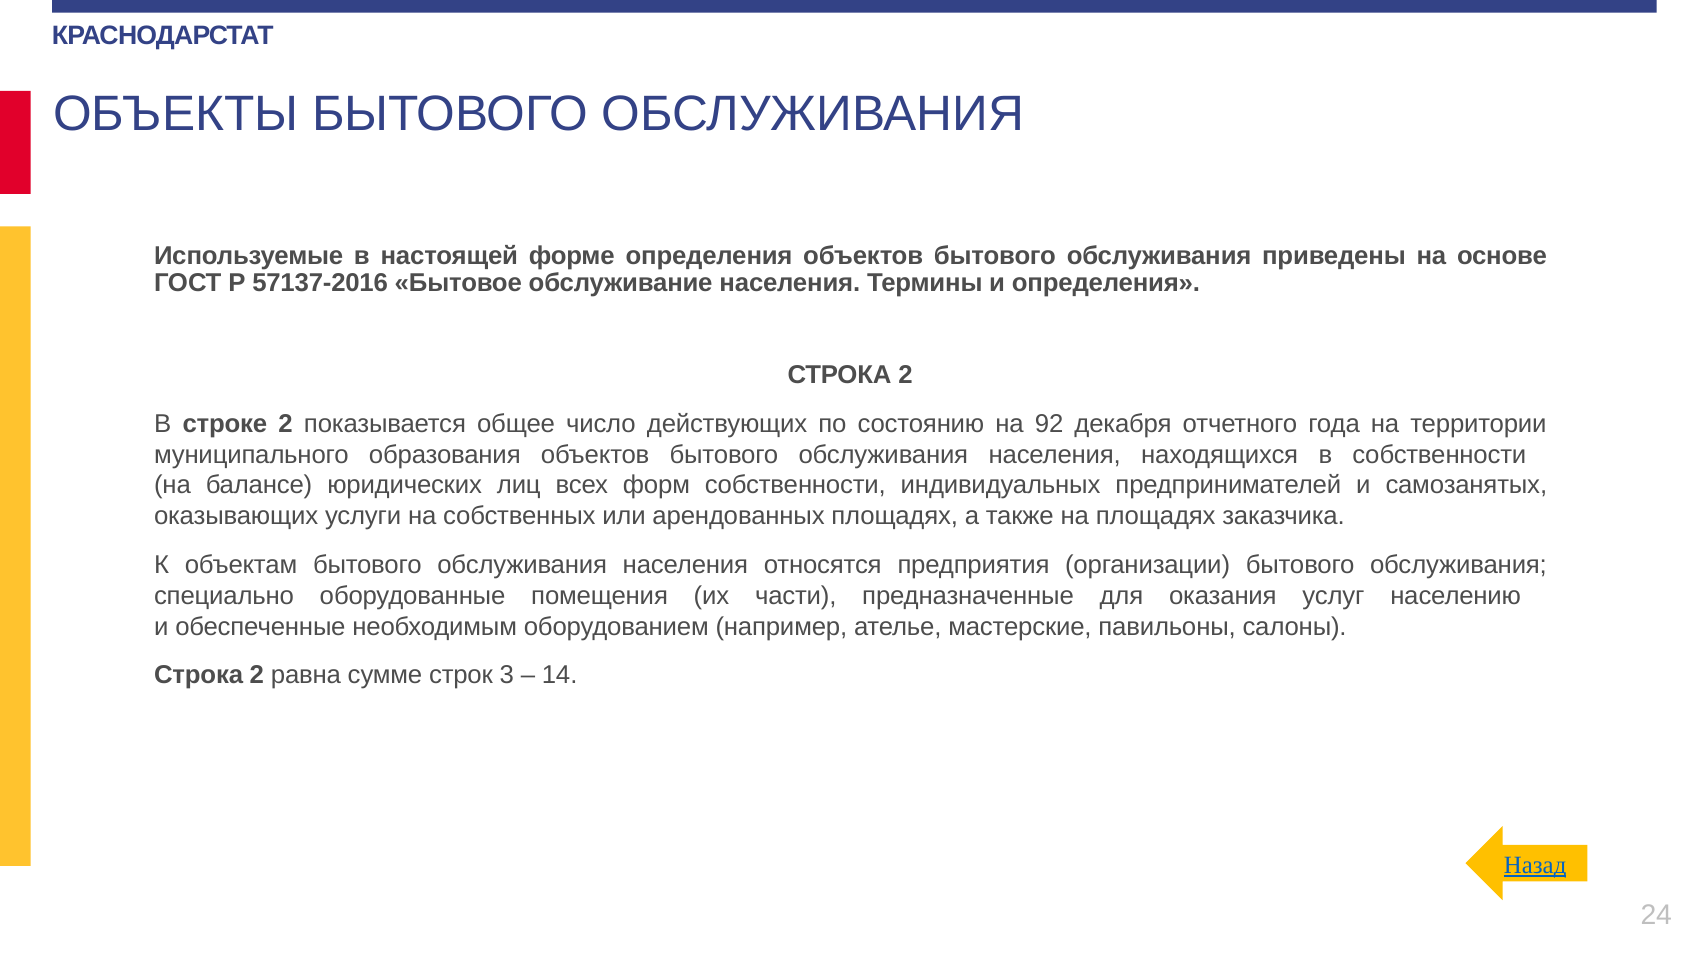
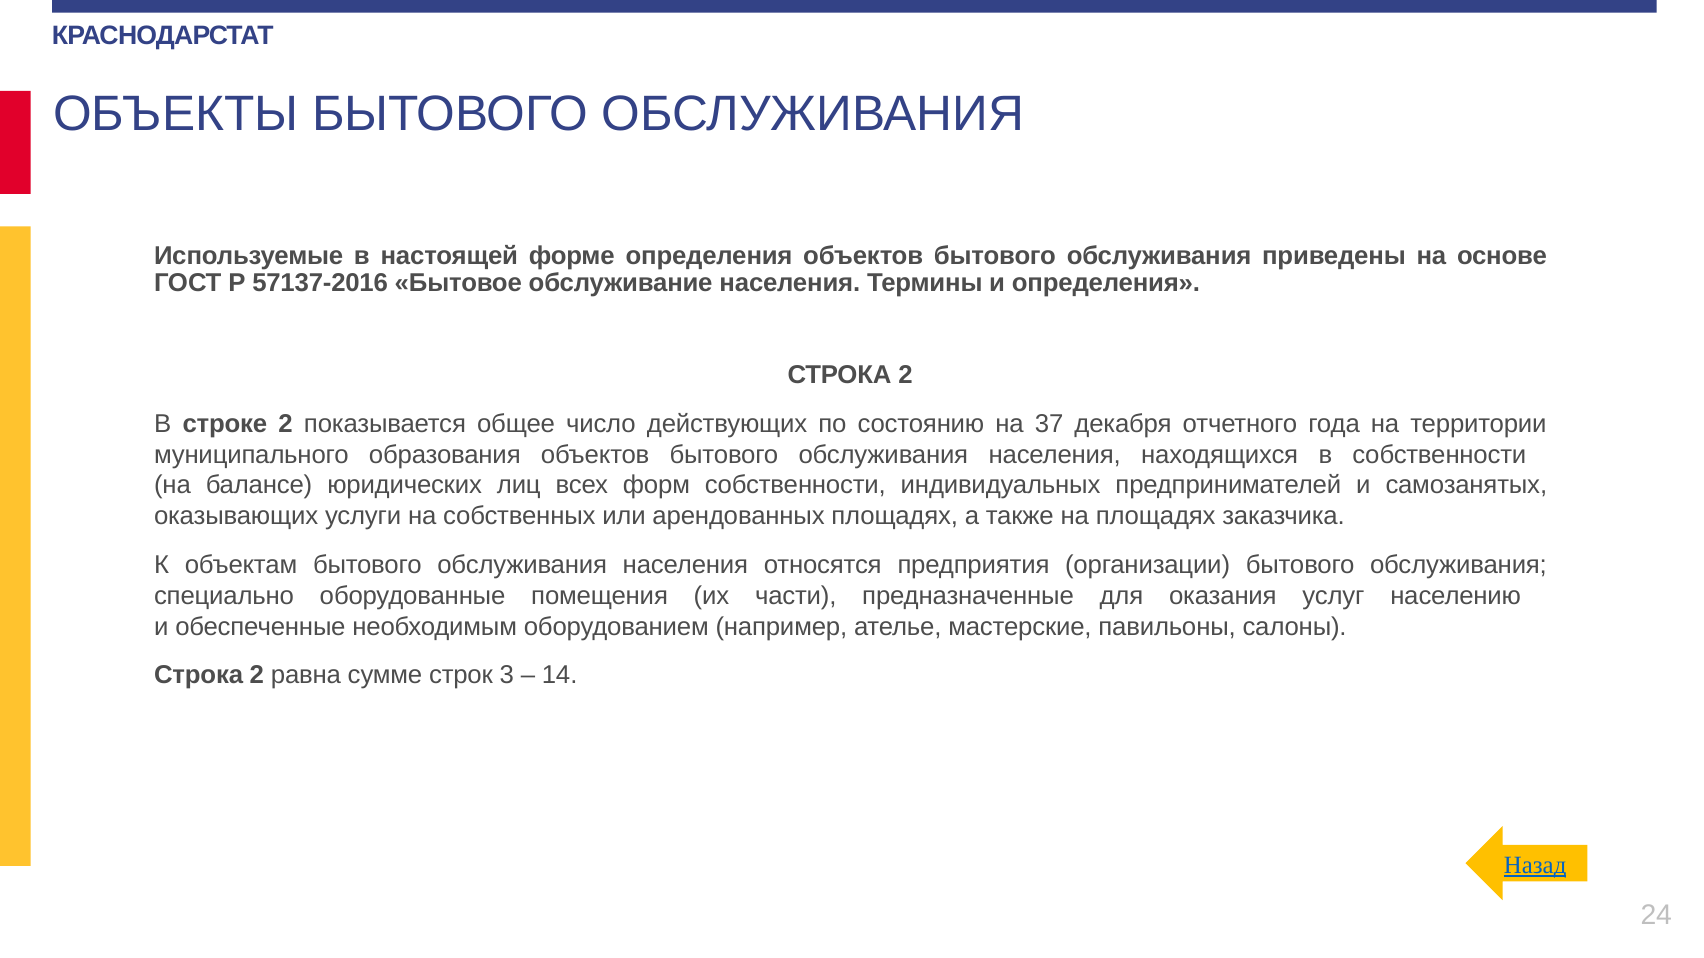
92: 92 -> 37 (1049, 424)
